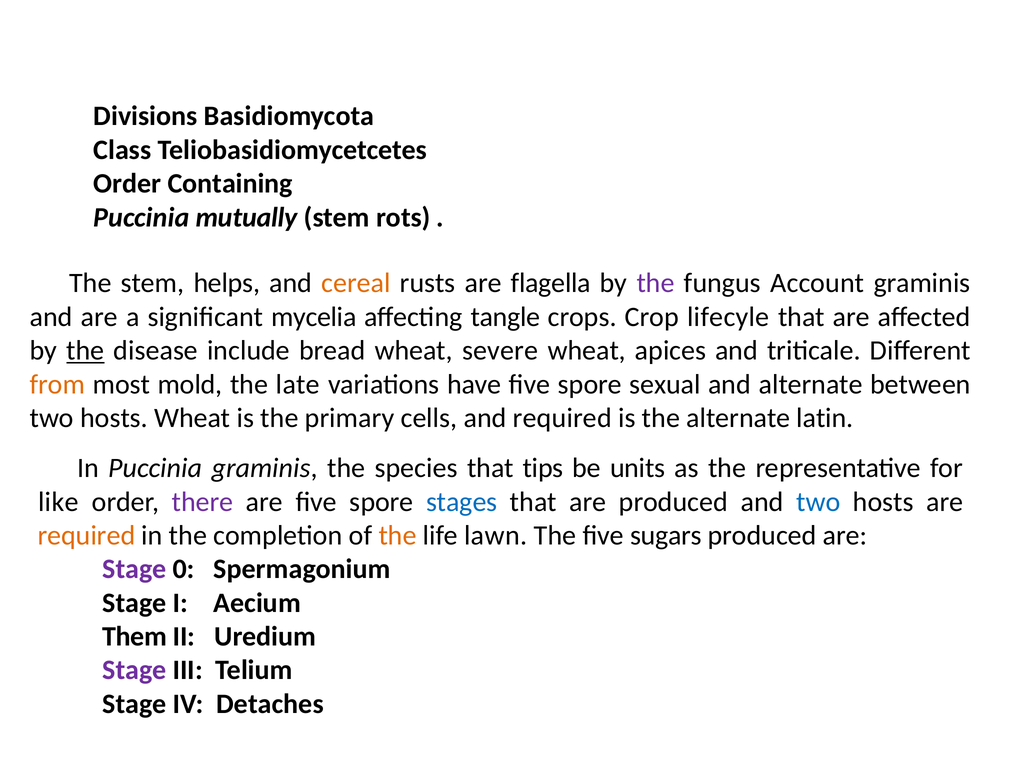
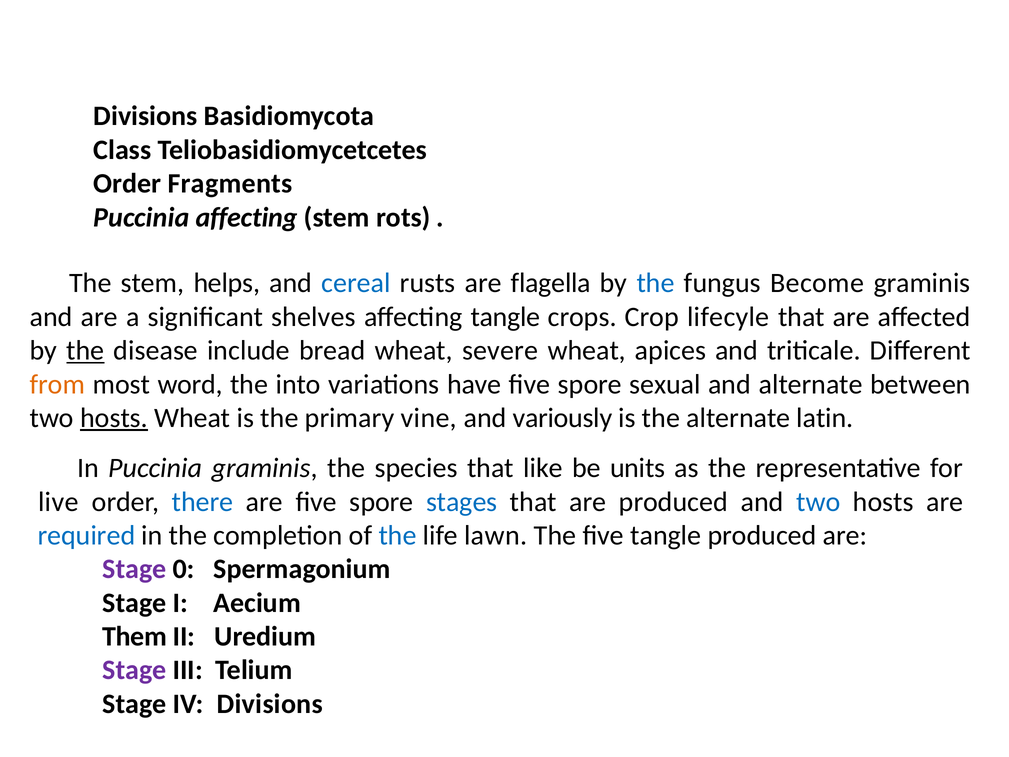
Containing: Containing -> Fragments (230, 184)
Puccinia mutually: mutually -> affecting (247, 217)
cereal colour: orange -> blue (356, 283)
the colour: purple -> blue (656, 283)
Account: Account -> Become (817, 283)
mycelia: mycelia -> shelves (314, 317)
mold: mold -> word (190, 384)
late: late -> into (298, 384)
hosts underline: none -> present (114, 418)
cells: cells -> vine (429, 418)
and required: required -> variously (563, 418)
tips: tips -> like (543, 468)
like: like -> live (58, 502)
there colour: purple -> blue (203, 502)
required colour: orange -> blue (86, 535)
the colour: orange -> blue (398, 535)
five sugars: sugars -> tangle (666, 535)
IV Detaches: Detaches -> Divisions (270, 704)
